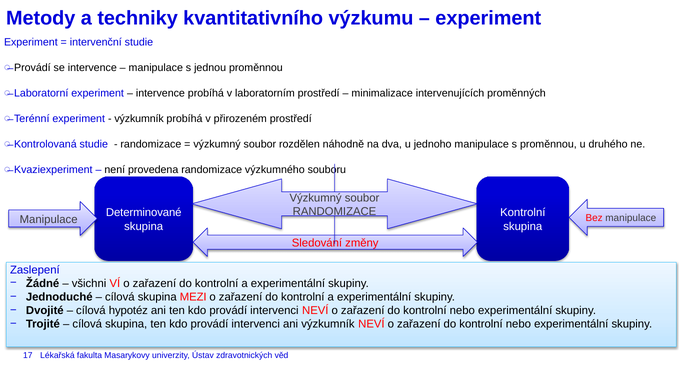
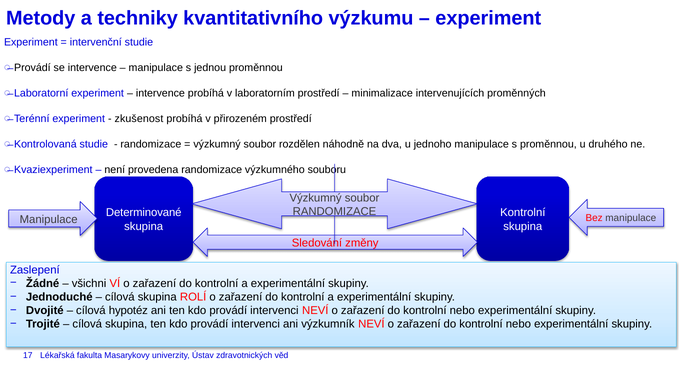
výzkumník: výzkumník -> zkušenost (139, 119)
MEZI: MEZI -> ROLÍ (193, 297)
